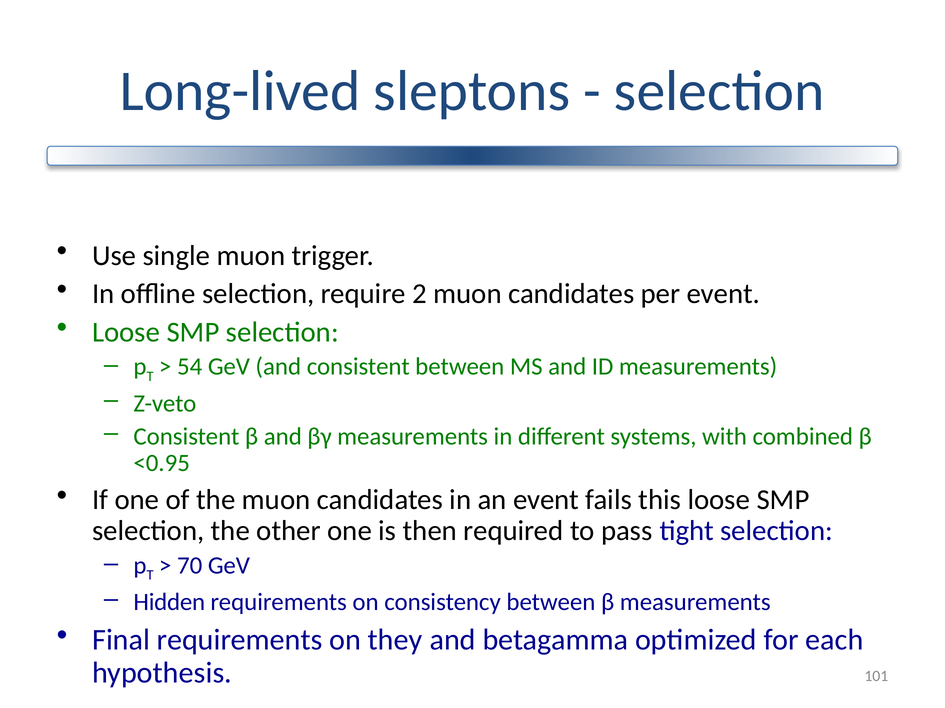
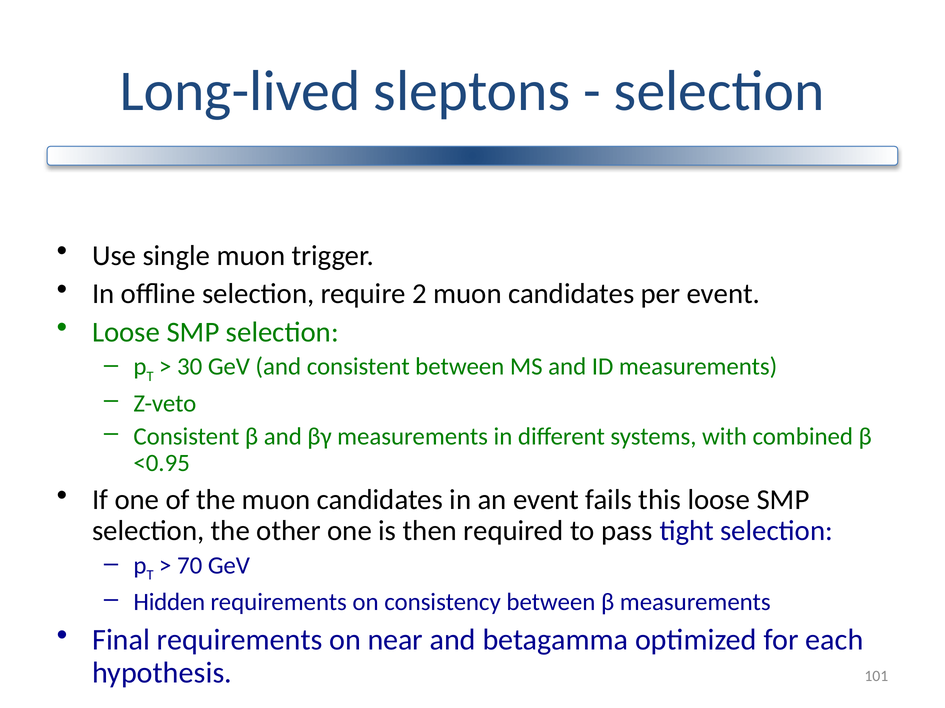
54: 54 -> 30 (190, 367)
they: they -> near (395, 641)
